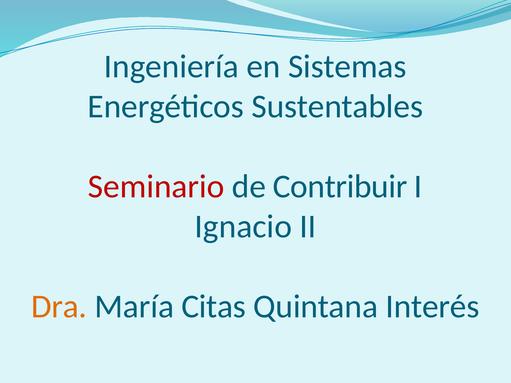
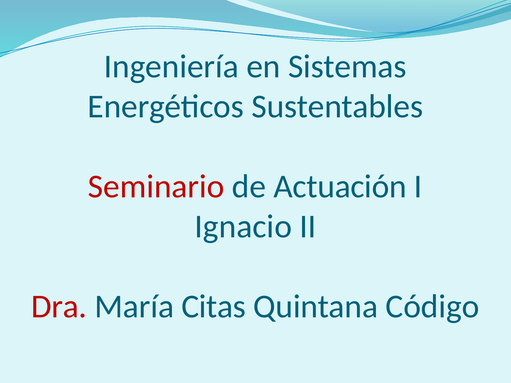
Contribuir: Contribuir -> Actuación (340, 187)
Dra colour: orange -> red (59, 307)
Interés: Interés -> Código (432, 307)
